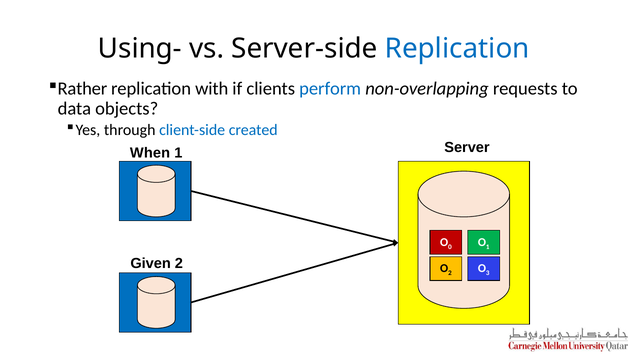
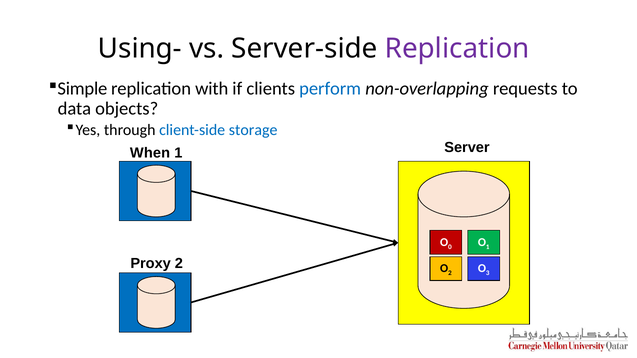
Replication colour: blue -> purple (457, 49)
Rather: Rather -> Simple (82, 89)
created: created -> storage (253, 130)
Given: Given -> Proxy (151, 264)
